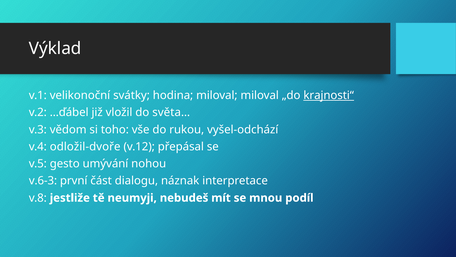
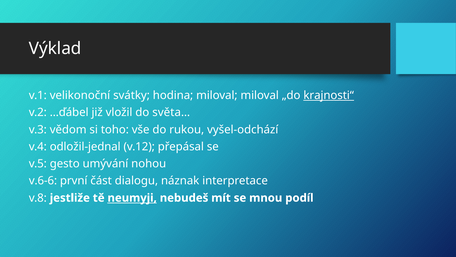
odložil-dvoře: odložil-dvoře -> odložil-jednal (85, 146)
v.6-3: v.6-3 -> v.6-6 (43, 180)
neumyji underline: none -> present (132, 198)
